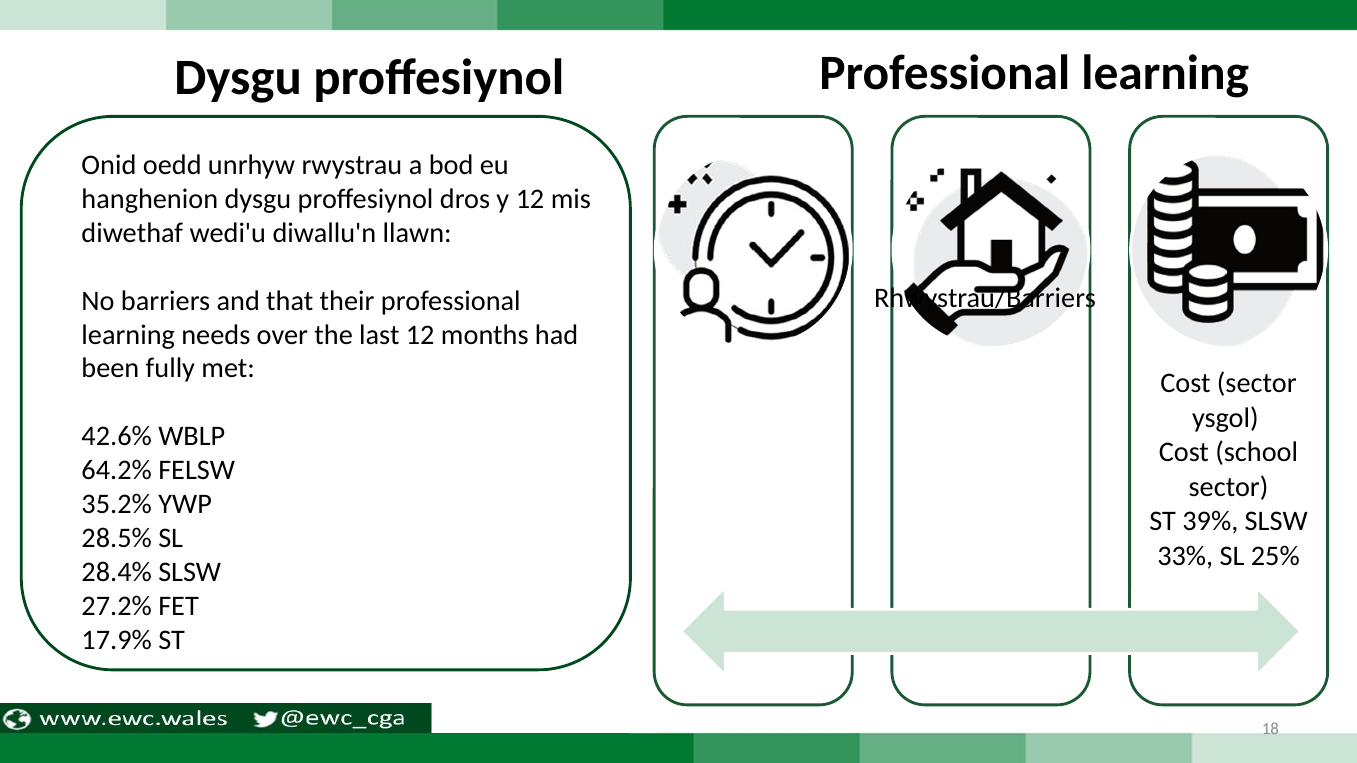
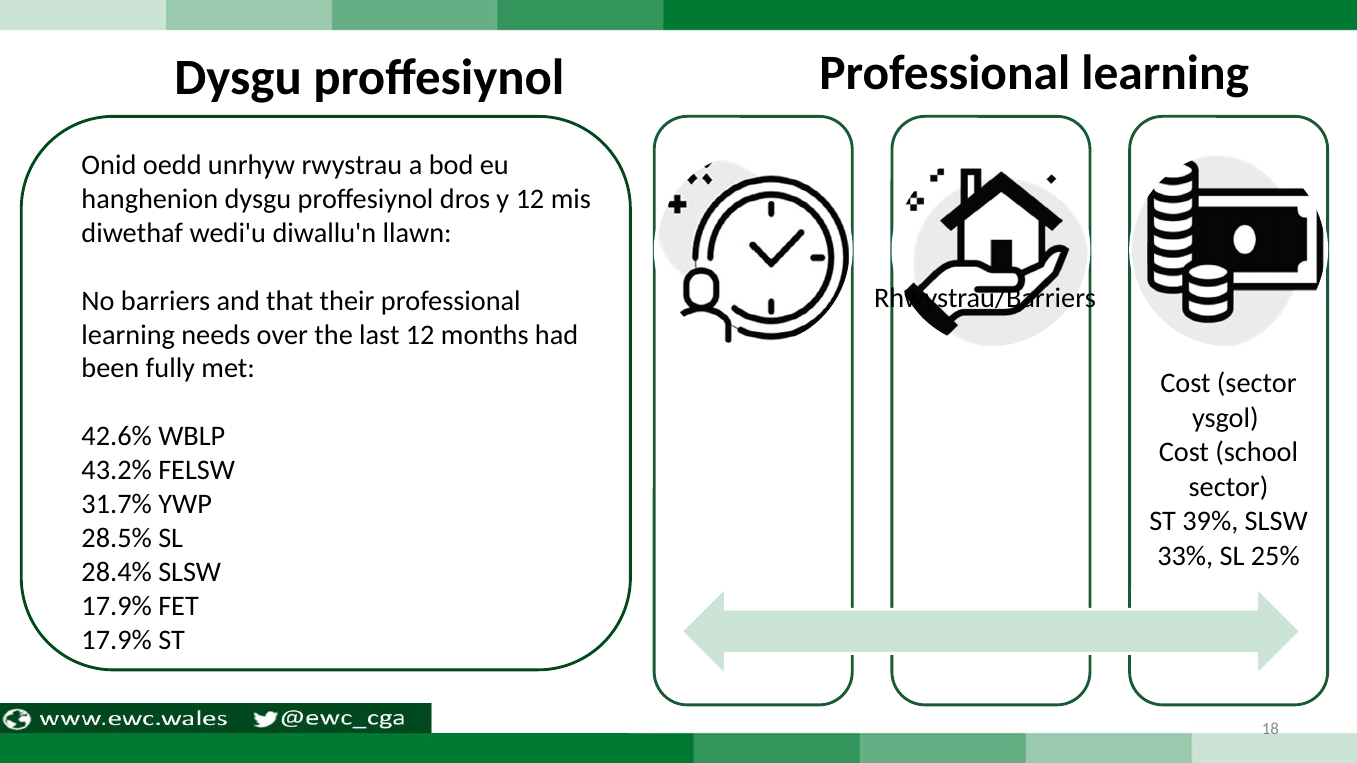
64.2%: 64.2% -> 43.2% (117, 471)
35.2%: 35.2% -> 31.7% (117, 505)
27.2%: 27.2% -> 17.9% (117, 606)
